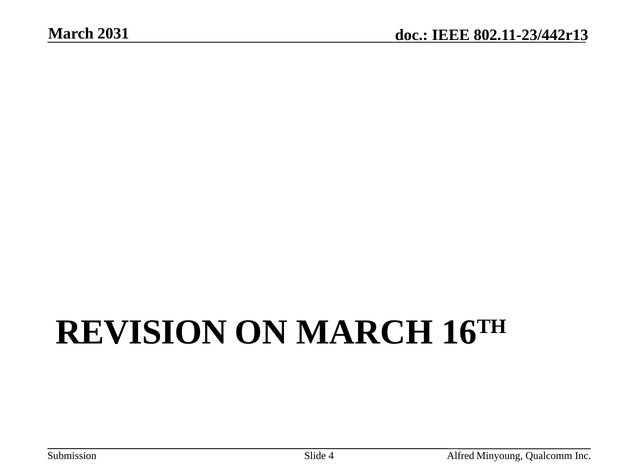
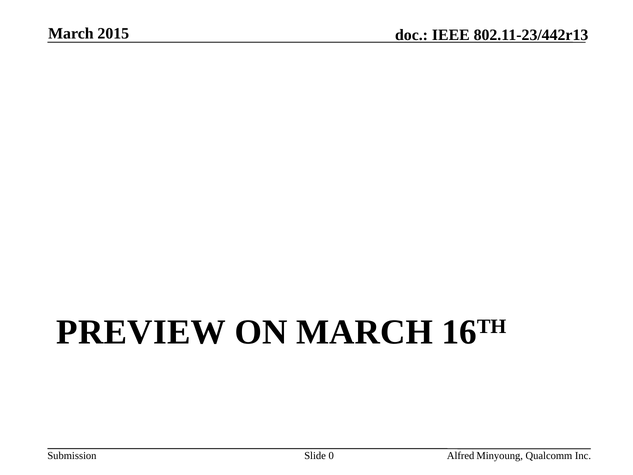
2031: 2031 -> 2015 (113, 34)
REVISION: REVISION -> PREVIEW (141, 332)
4: 4 -> 0 (331, 455)
